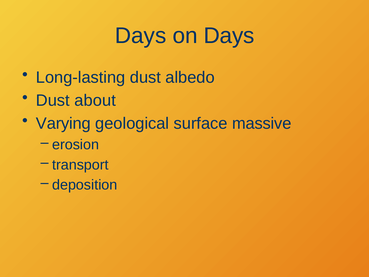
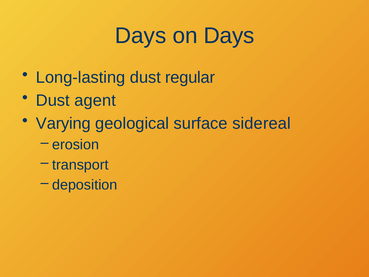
albedo: albedo -> regular (190, 77)
about: about -> agent (95, 100)
massive: massive -> sidereal (262, 123)
